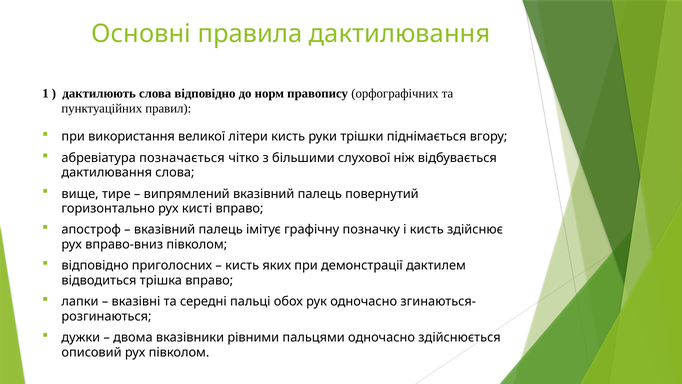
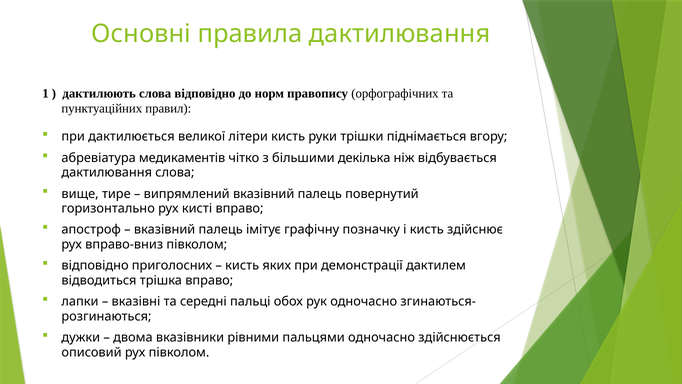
використання: використання -> дактилюється (131, 137)
позначається: позначається -> медикаментів (182, 158)
слухової: слухової -> декілька (364, 158)
